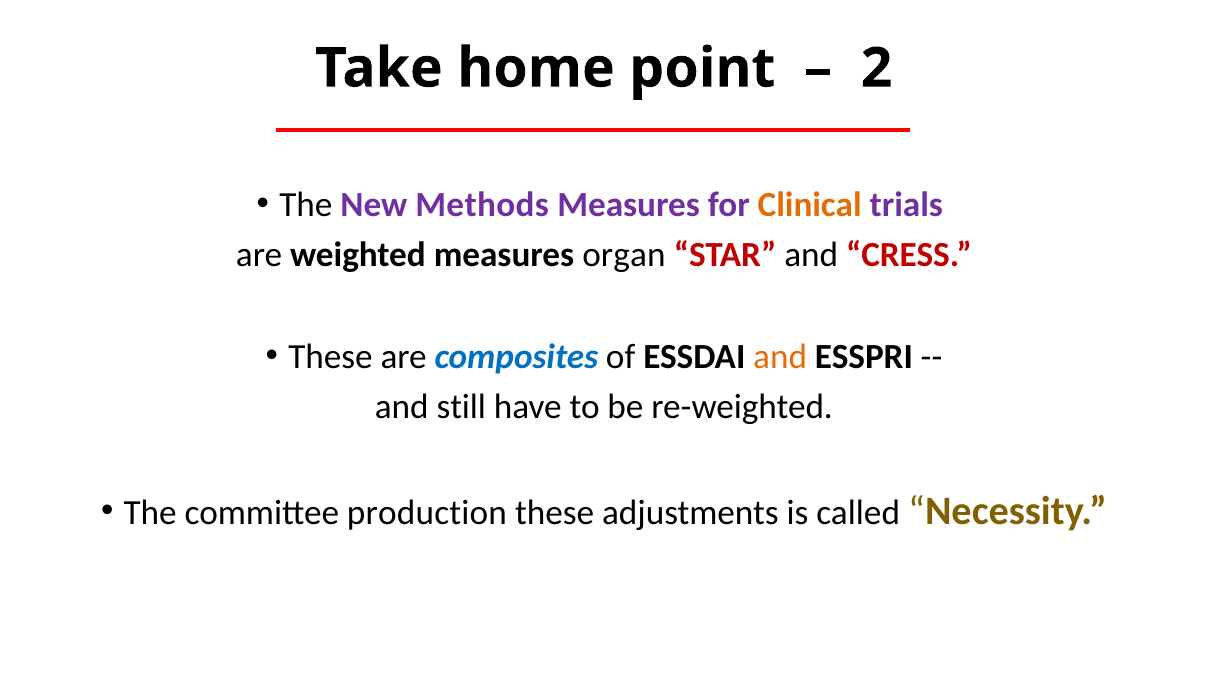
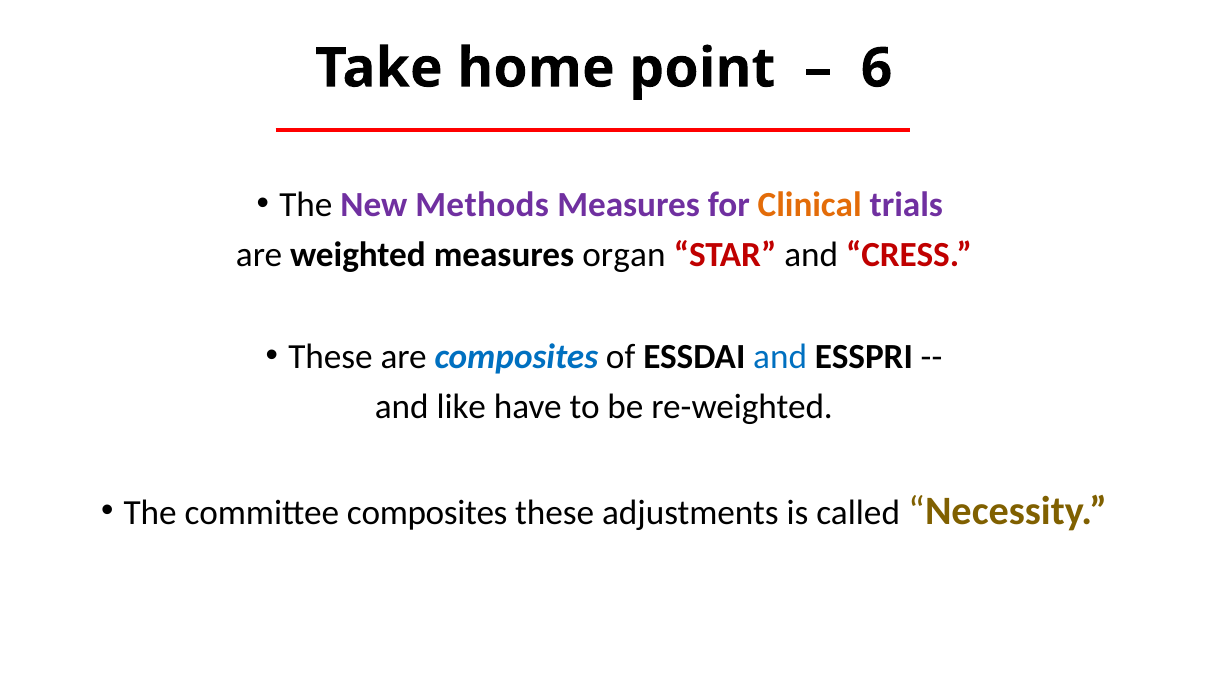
2: 2 -> 6 (877, 68)
and colour: orange -> blue (780, 356)
still: still -> like (461, 407)
committee production: production -> composites (427, 512)
